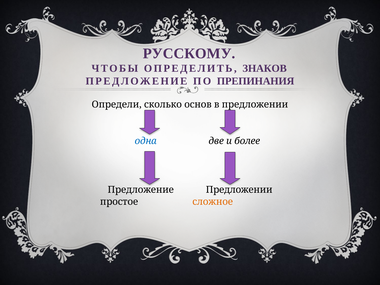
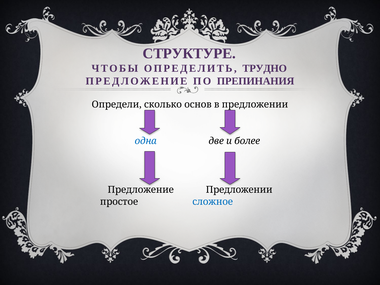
РУССКОМУ: РУССКОМУ -> СТРУКТУРЕ (189, 54)
ЗНАКОВ: ЗНАКОВ -> ТРУДНО (265, 68)
сложное colour: orange -> blue (213, 202)
